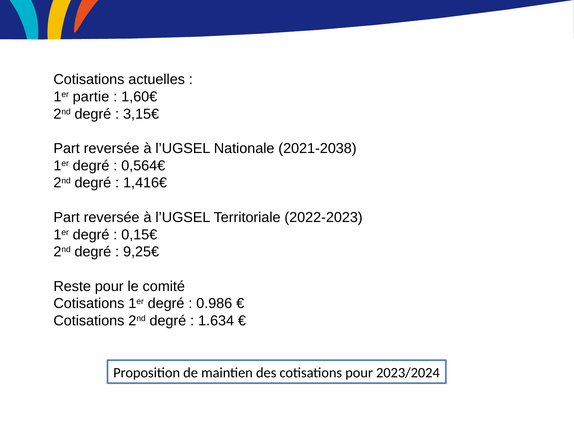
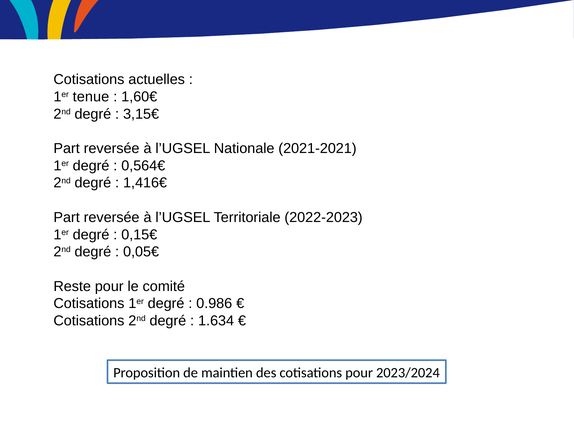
partie: partie -> tenue (91, 97)
2021-2038: 2021-2038 -> 2021-2021 (317, 148)
9,25€: 9,25€ -> 0,05€ (141, 252)
